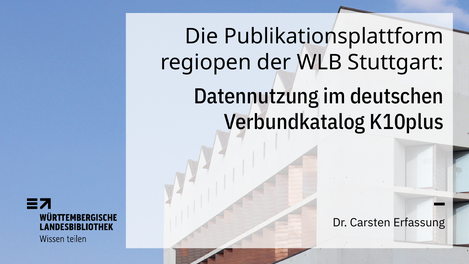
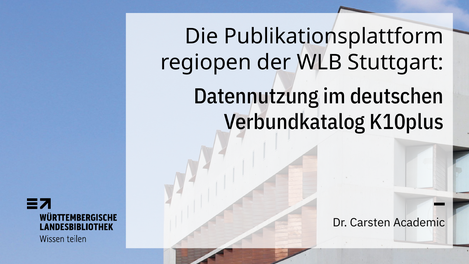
Erfassung: Erfassung -> Academic (419, 223)
